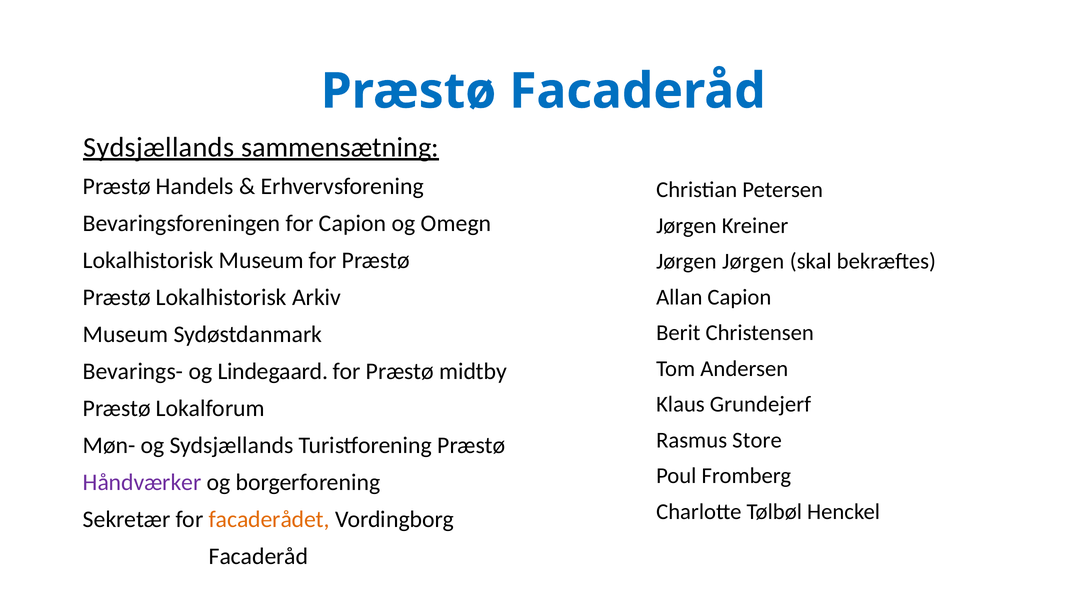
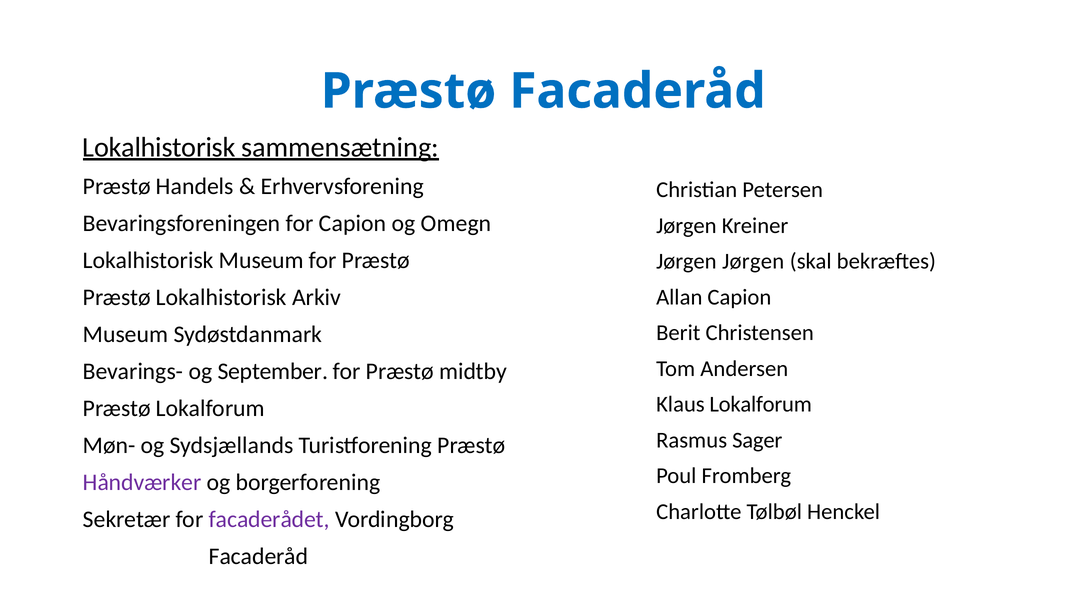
Sydsjællands: Sydsjællands -> Lokalhistorisk (159, 147)
Lindegaard: Lindegaard -> September (273, 372)
Klaus Grundejerf: Grundejerf -> Lokalforum (761, 405)
Store: Store -> Sager (757, 440)
facaderådet colour: orange -> purple (269, 520)
